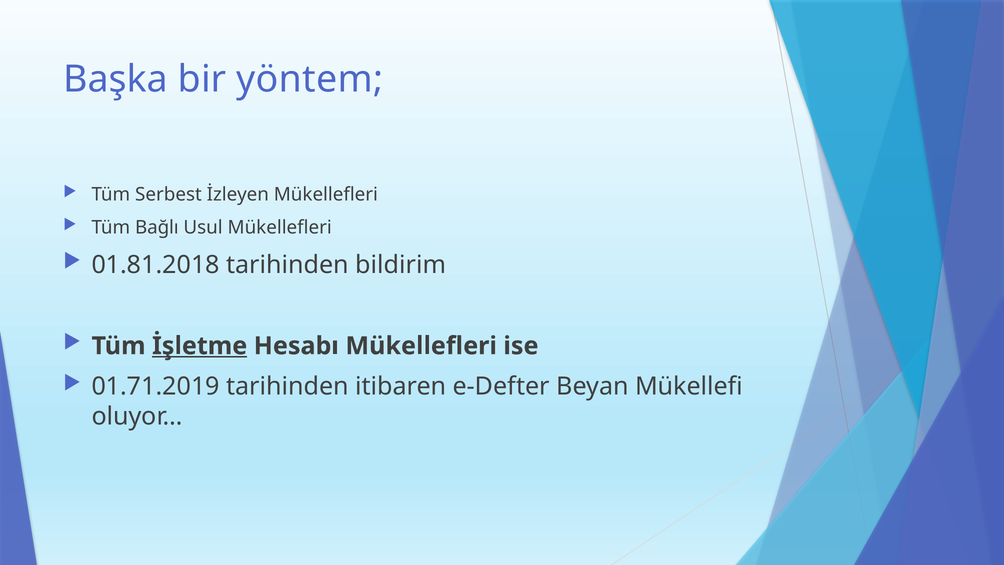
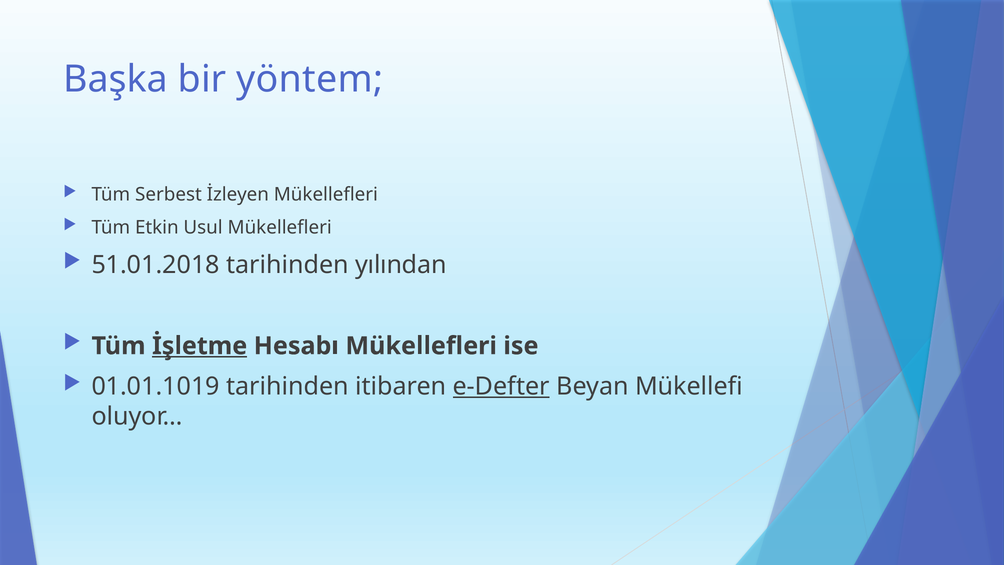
Bağlı: Bağlı -> Etkin (157, 227)
01.81.2018: 01.81.2018 -> 51.01.2018 (156, 265)
bildirim: bildirim -> yılından (401, 265)
01.71.2019: 01.71.2019 -> 01.01.1019 (156, 386)
e-Defter underline: none -> present (501, 386)
